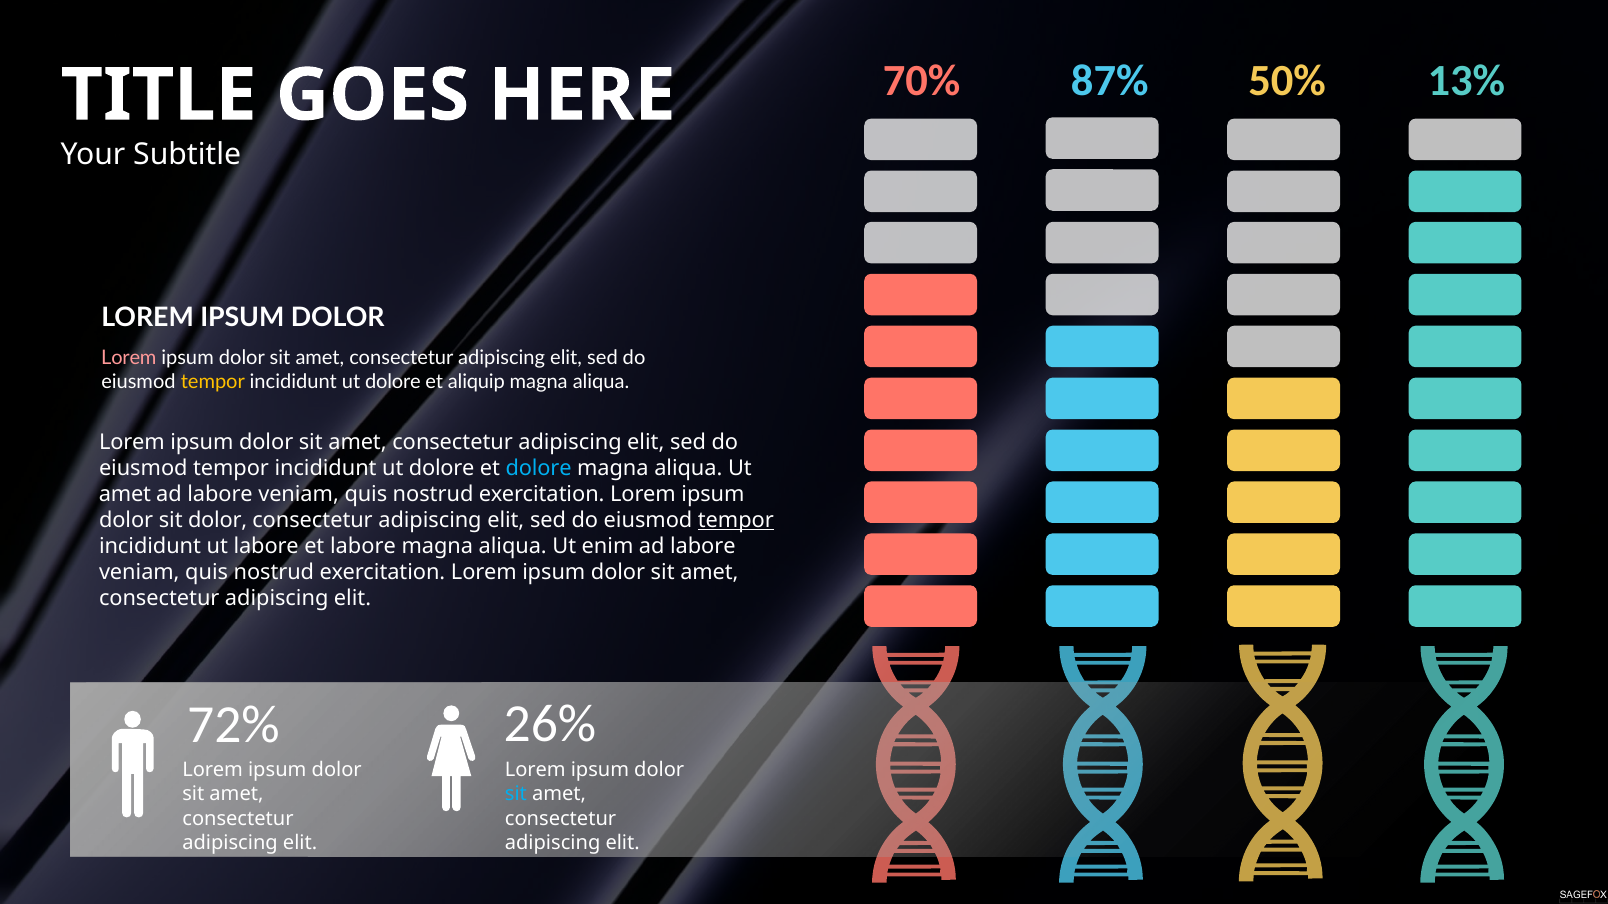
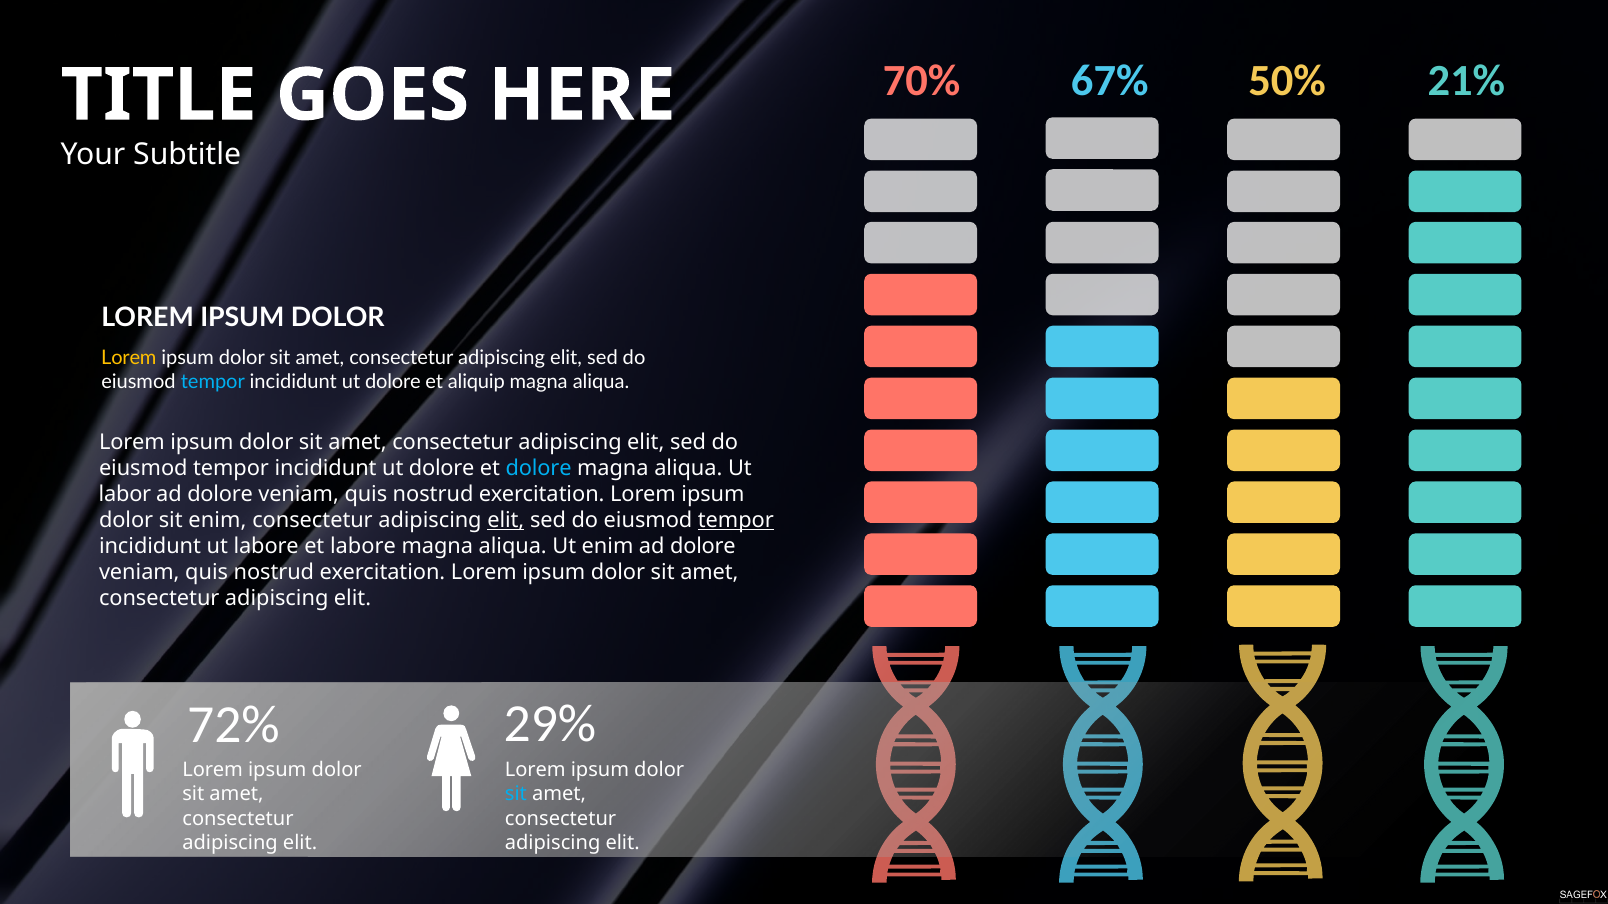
87%: 87% -> 67% (1110, 81)
13%: 13% -> 21% (1466, 81)
Lorem colour: pink -> yellow (129, 358)
tempor colour: yellow -> light blue (213, 382)
amet: amet -> labor (125, 494)
labore: labore -> dolore (220, 494)
sit dolor: dolor -> enim (217, 521)
elit underline: none -> present (506, 521)
enim ad labore: labore -> dolore (703, 547)
26%: 26% -> 29% (550, 725)
